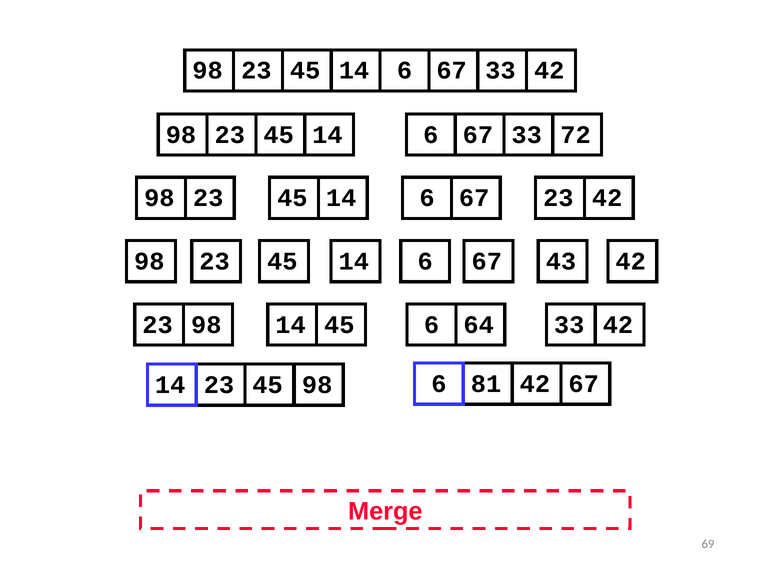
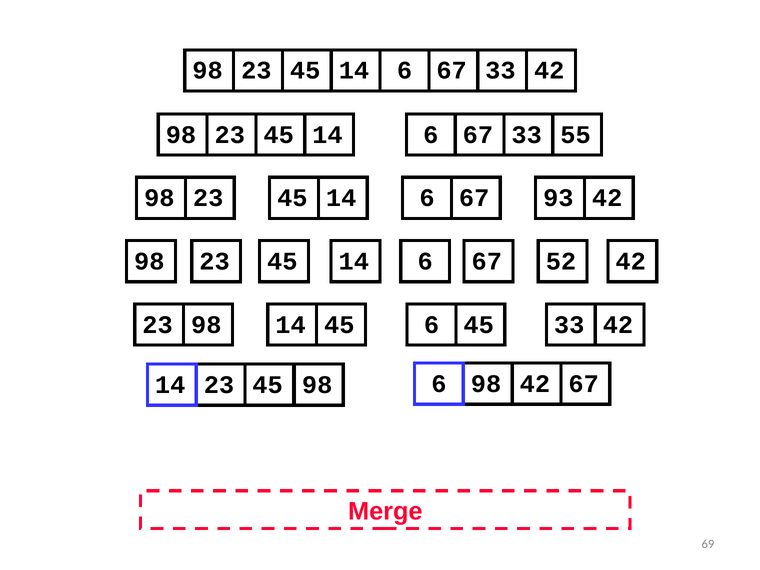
72: 72 -> 55 (576, 135)
6 23: 23 -> 93 (558, 198)
43: 43 -> 52 (561, 261)
14 64: 64 -> 45 (479, 325)
98 81: 81 -> 98 (486, 384)
